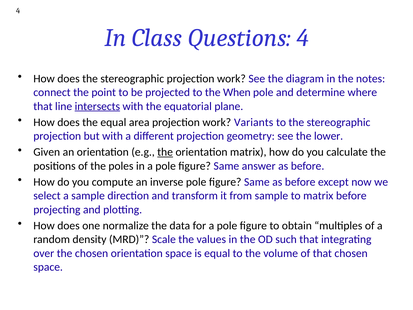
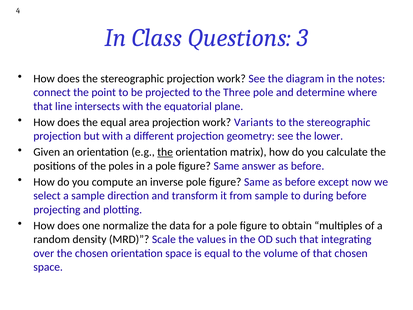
Questions 4: 4 -> 3 (302, 38)
When: When -> Three (237, 92)
intersects underline: present -> none (97, 106)
to matrix: matrix -> during (318, 196)
